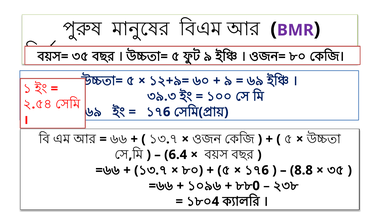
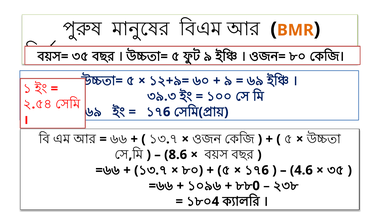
BMR colour: purple -> orange (295, 30)
6.4: 6.4 -> 8.6 (176, 155)
8.8: 8.8 -> 4.6 (301, 170)
